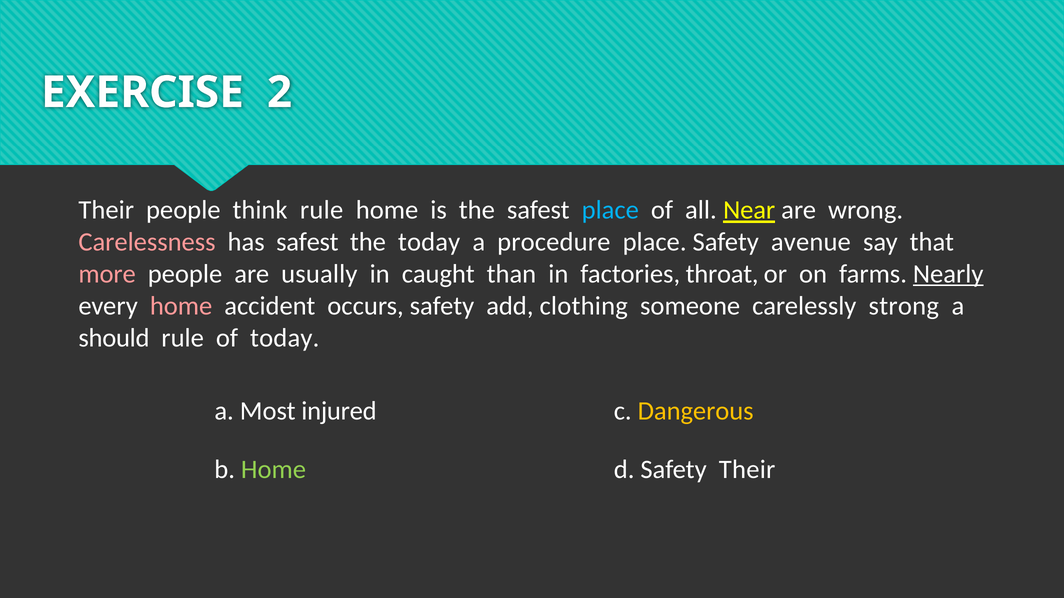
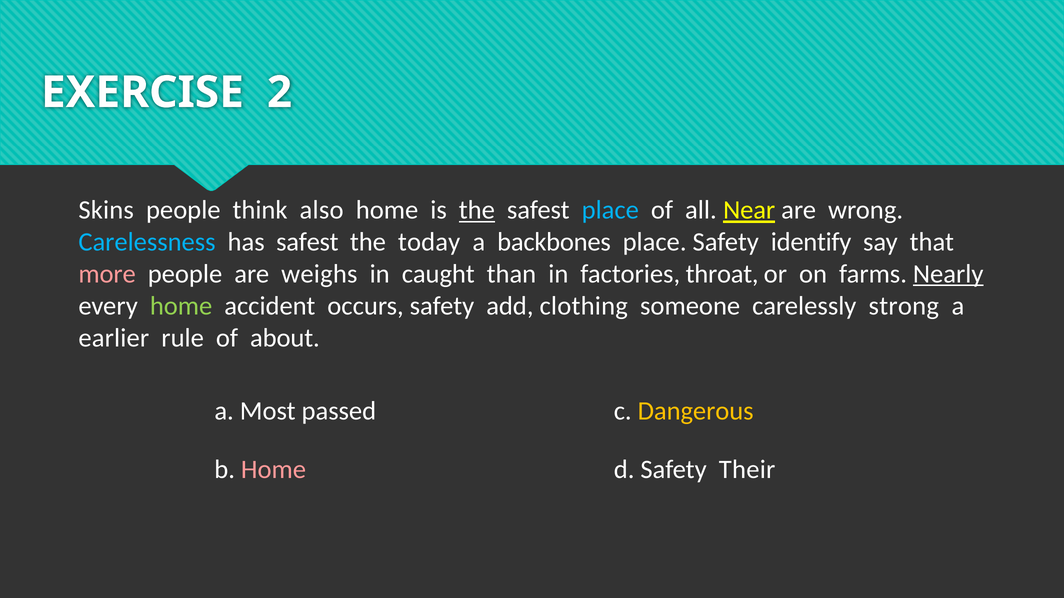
Their: Their -> Skins (106, 210)
think rule: rule -> also (322, 210)
the underline: none -> present (477, 210)
Carelessness colour: pink -> light blue (147, 242)
procedure: procedure -> backbones (554, 242)
avenue: avenue -> identify (811, 242)
usually: usually -> weighs (319, 274)
home colour: pink -> light green (181, 306)
should: should -> earlier (114, 338)
of today: today -> about (285, 338)
injured: injured -> passed (339, 411)
Home colour: light green -> pink (273, 470)
